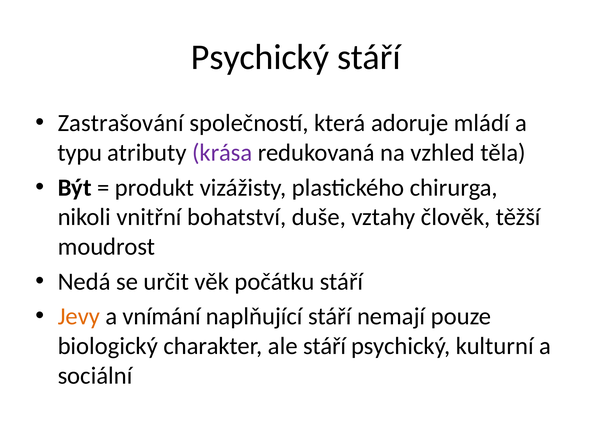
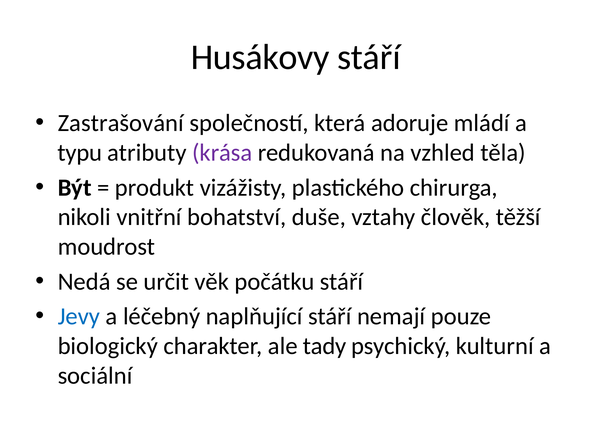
Psychický: Psychický -> Husákovy (260, 57)
Jevy colour: orange -> blue (79, 316)
vnímání: vnímání -> léčebný (162, 316)
ale stáří: stáří -> tady (325, 346)
